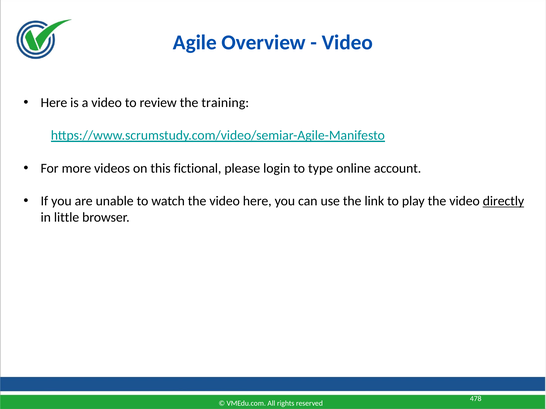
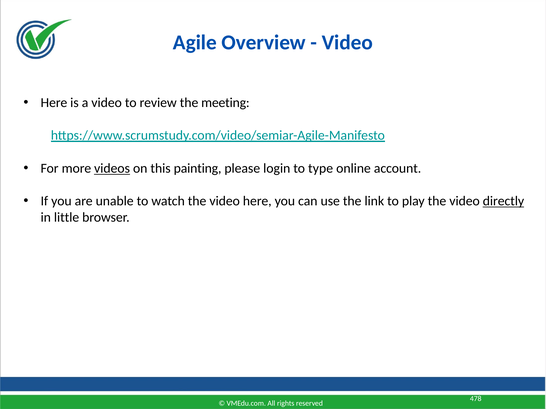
training: training -> meeting (225, 103)
videos underline: none -> present (112, 169)
fictional: fictional -> painting (198, 169)
